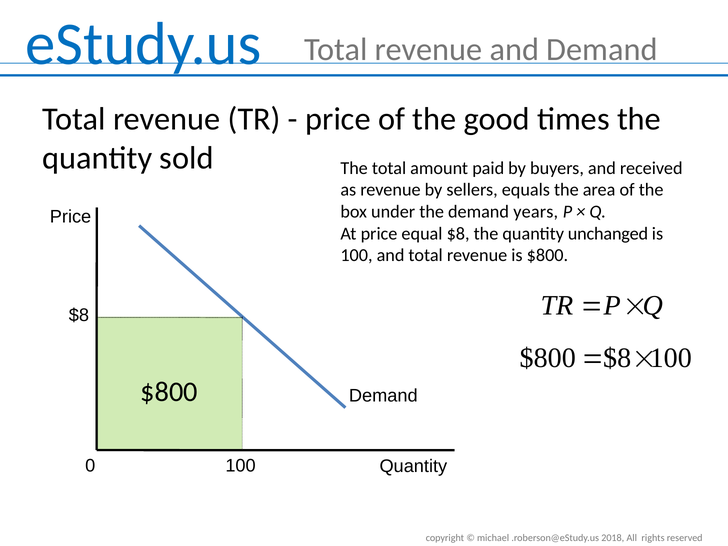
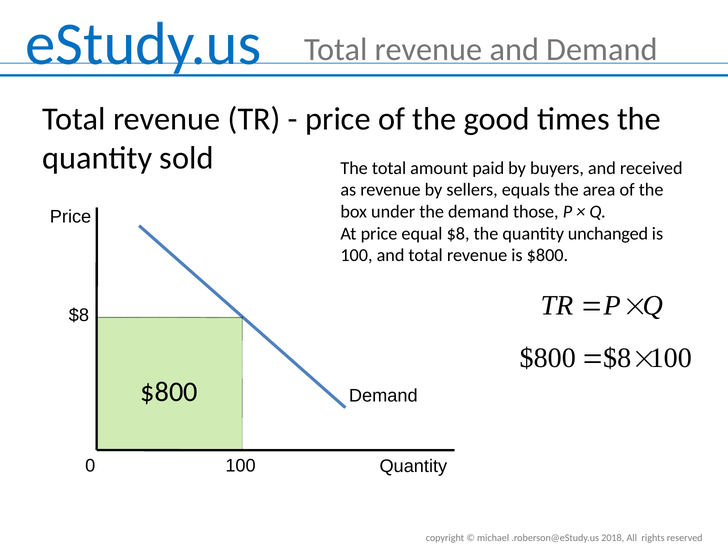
years: years -> those (536, 212)
